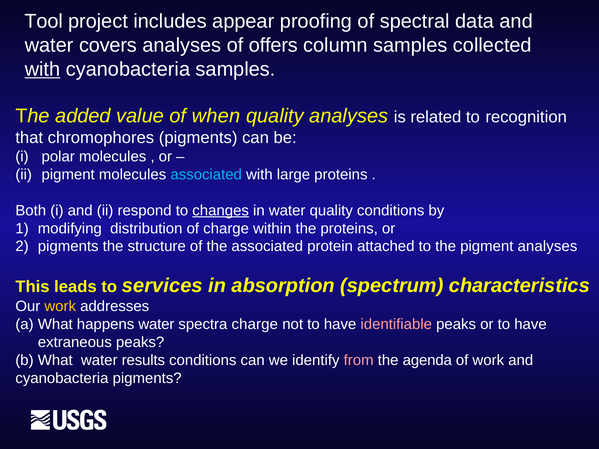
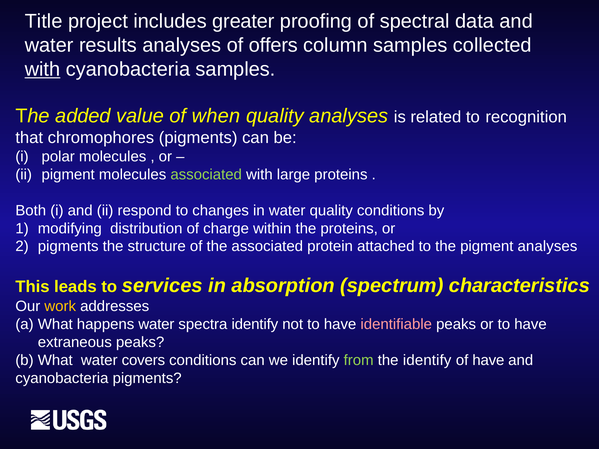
Tool: Tool -> Title (44, 21)
appear: appear -> greater (243, 21)
covers: covers -> results (108, 45)
associated colour: light blue -> light green (206, 175)
changes underline: present -> none (221, 211)
spectra charge: charge -> identify (255, 324)
results: results -> covers (143, 360)
from colour: pink -> light green (359, 360)
the agenda: agenda -> identify (427, 360)
of work: work -> have (488, 360)
